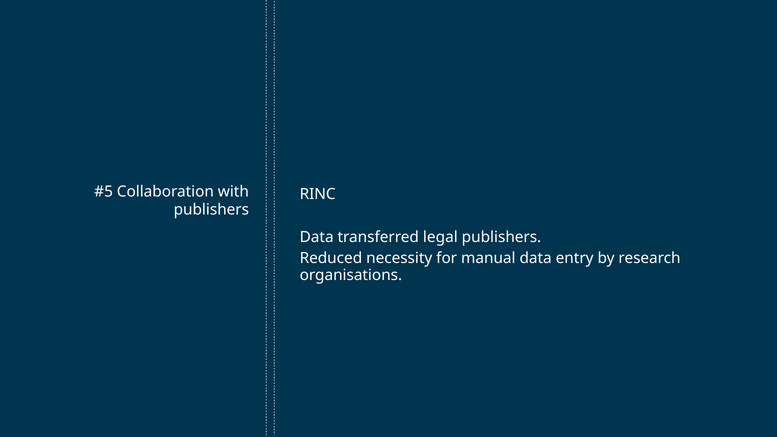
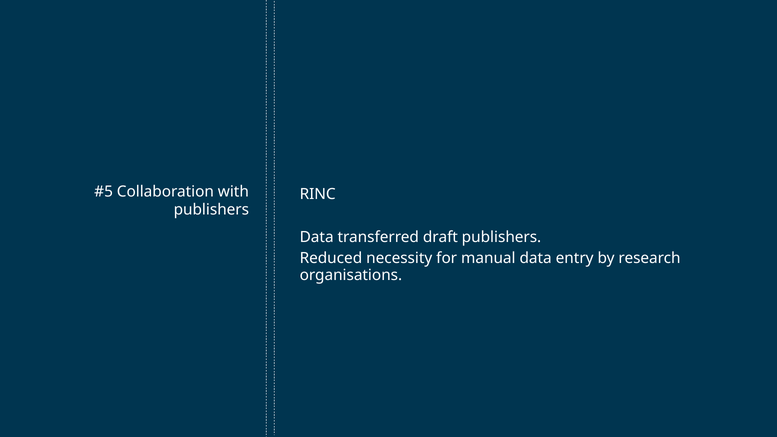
legal: legal -> draft (440, 237)
